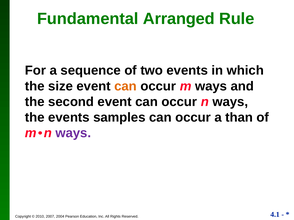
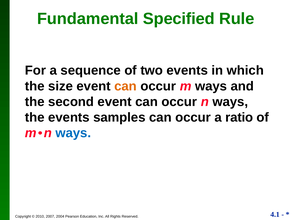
Arranged: Arranged -> Specified (179, 19)
than: than -> ratio (239, 118)
ways colour: purple -> blue (73, 133)
